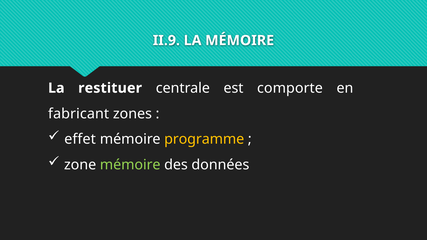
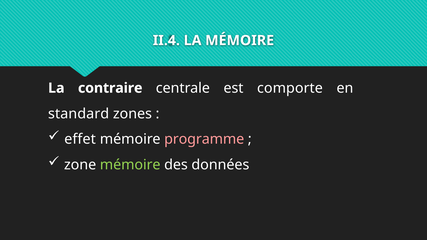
II.9: II.9 -> II.4 (166, 40)
restituer: restituer -> contraire (110, 88)
fabricant: fabricant -> standard (79, 114)
programme colour: yellow -> pink (204, 139)
